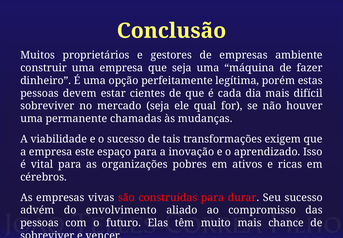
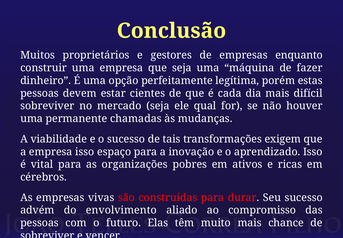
ambiente: ambiente -> enquanto (299, 55)
empresa este: este -> isso (85, 151)
